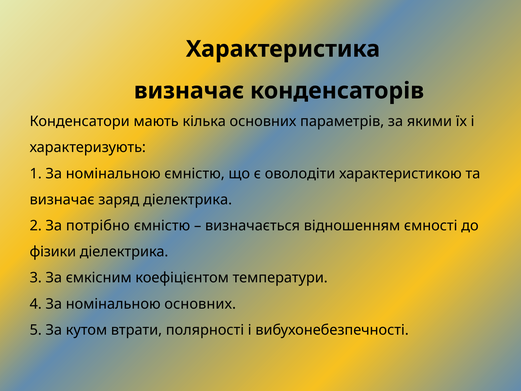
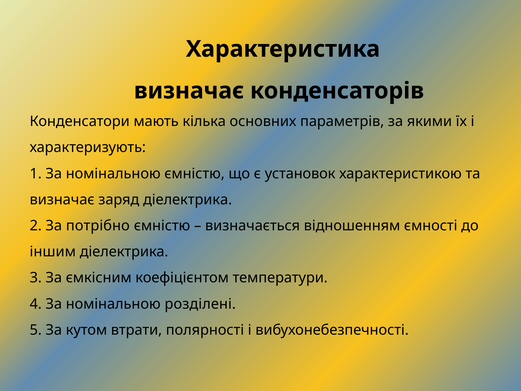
оволодіти: оволодіти -> установок (300, 173)
фізики: фізики -> іншим (53, 252)
номінальною основних: основних -> розділені (200, 304)
